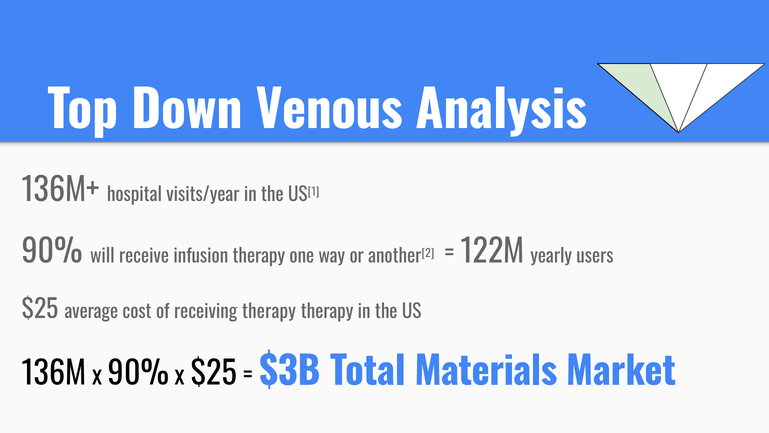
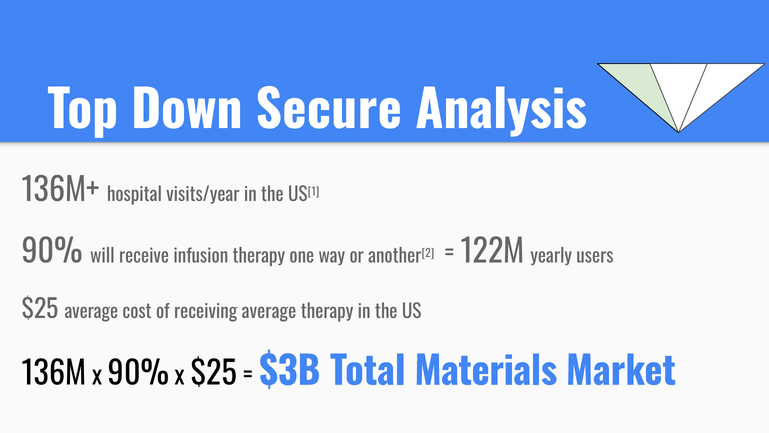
Venous: Venous -> Secure (329, 111)
receiving therapy: therapy -> average (269, 311)
